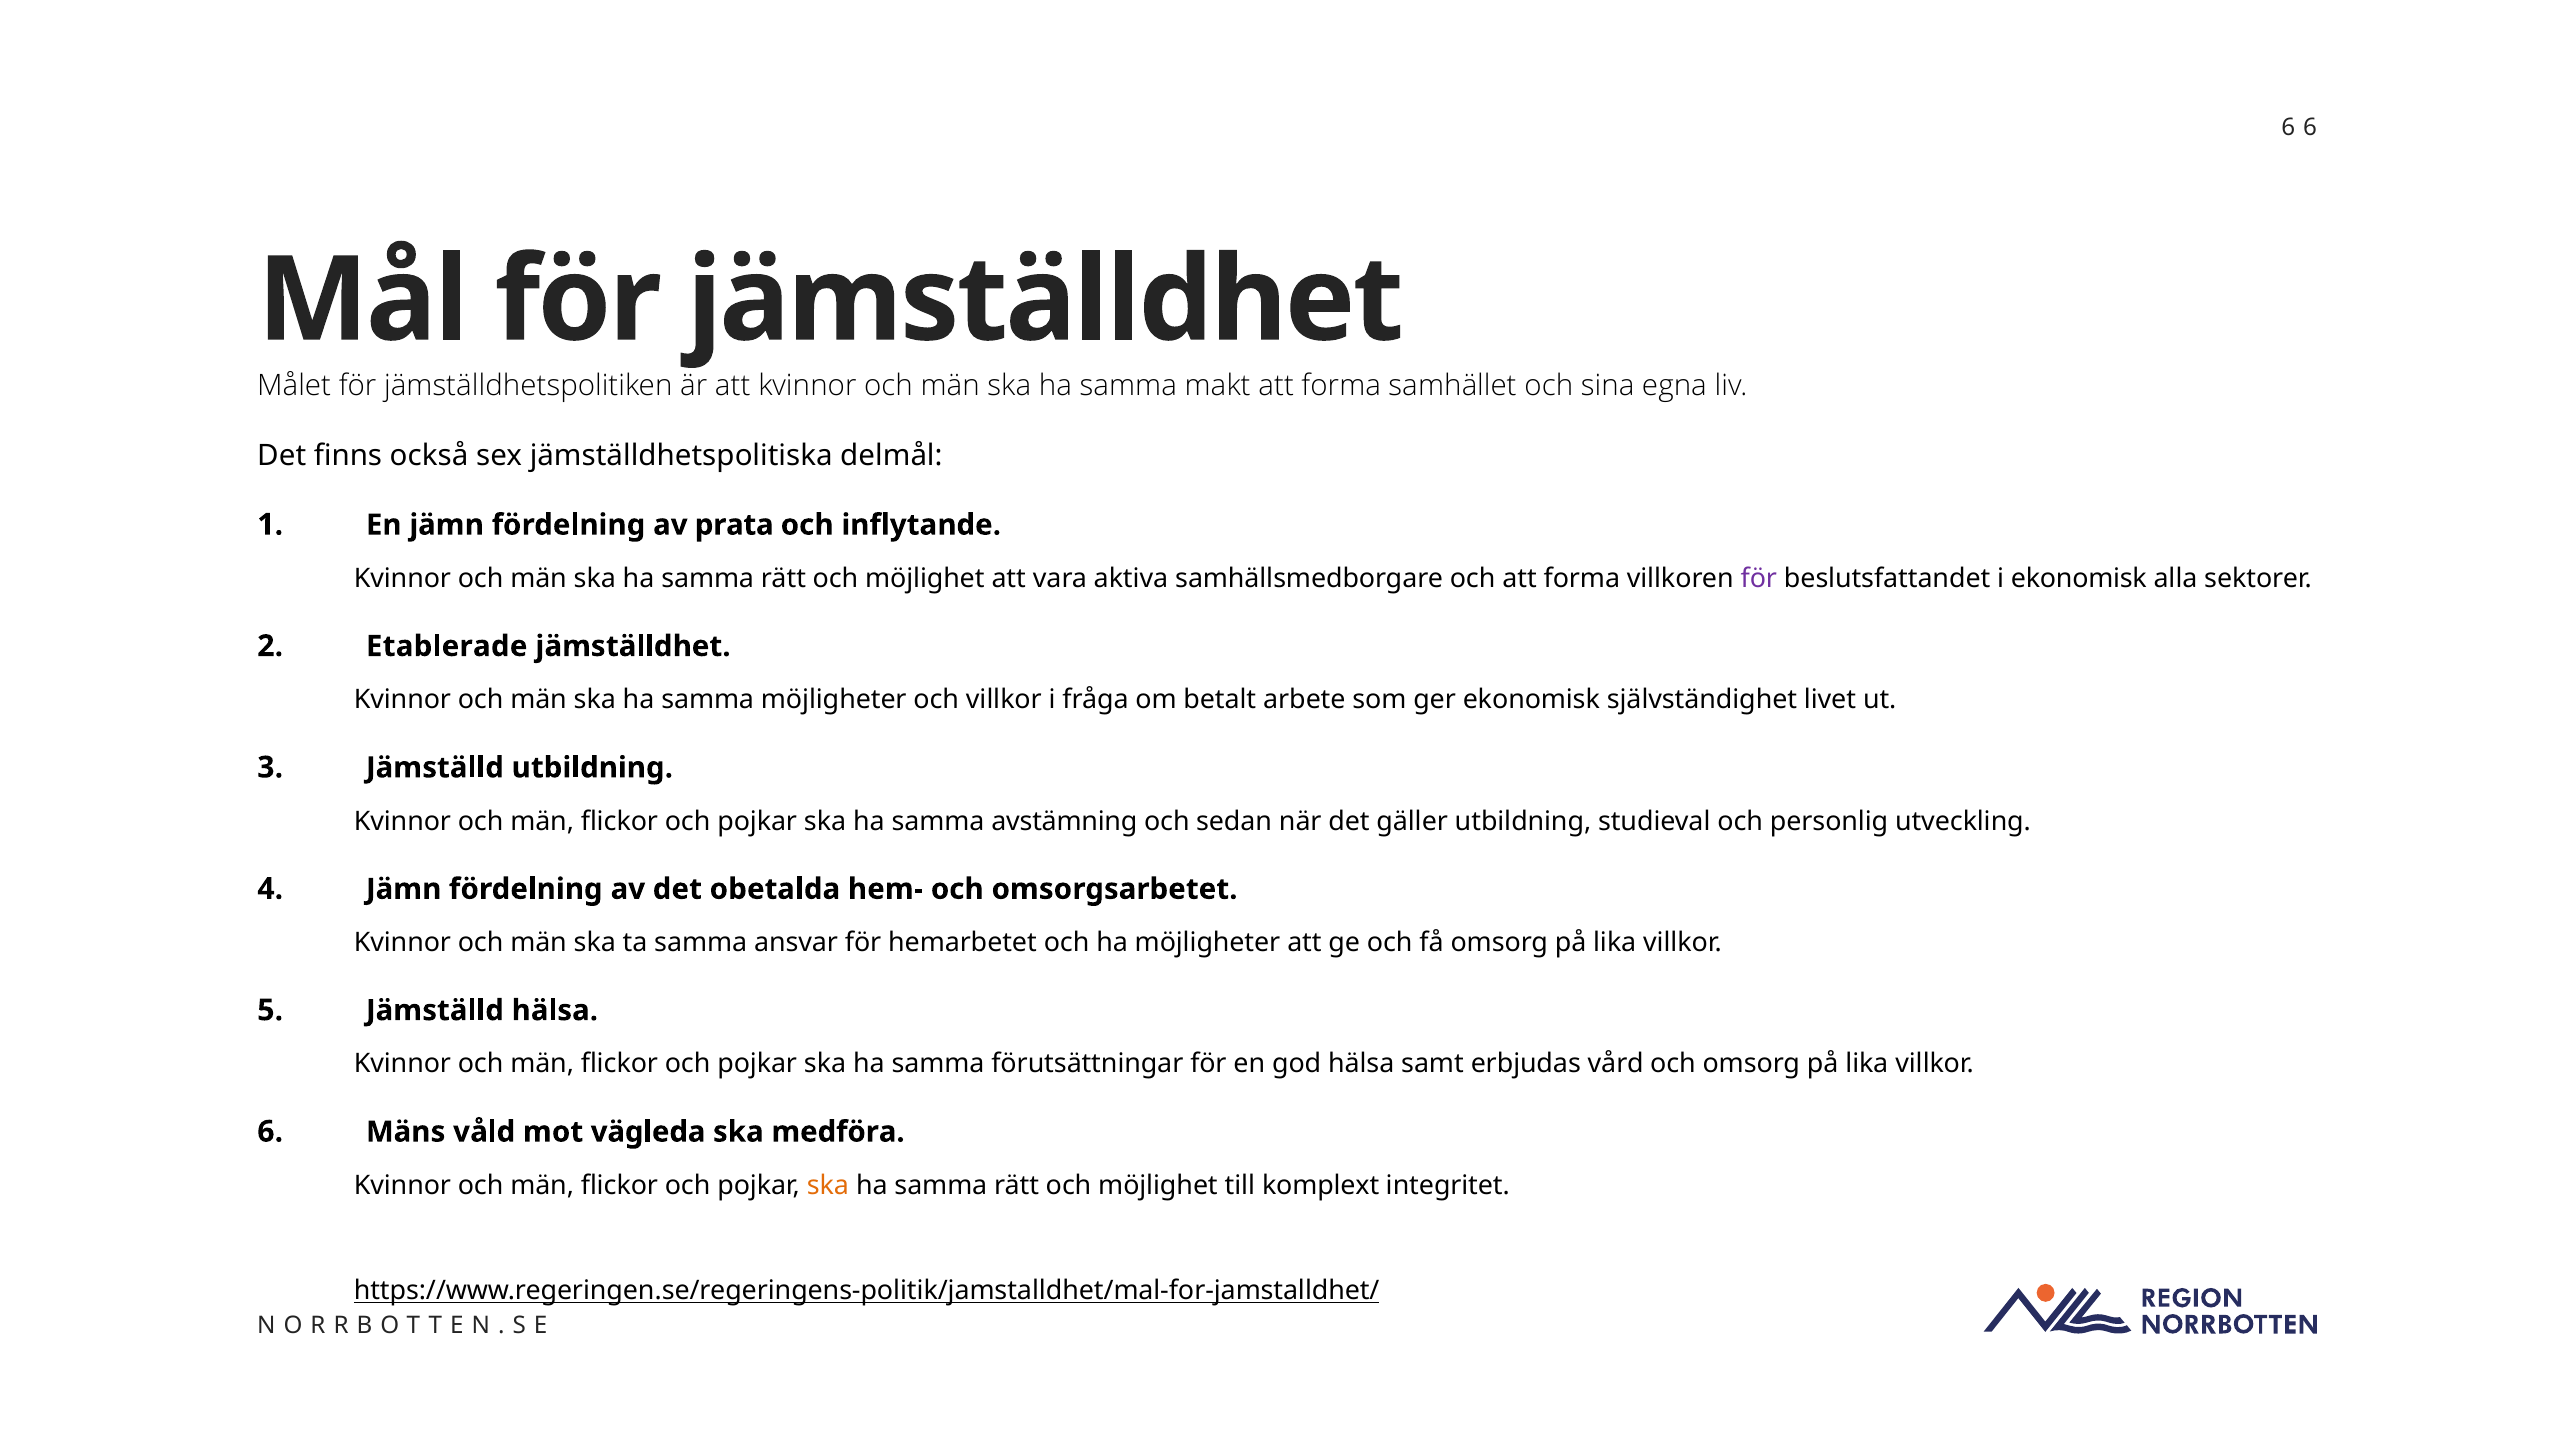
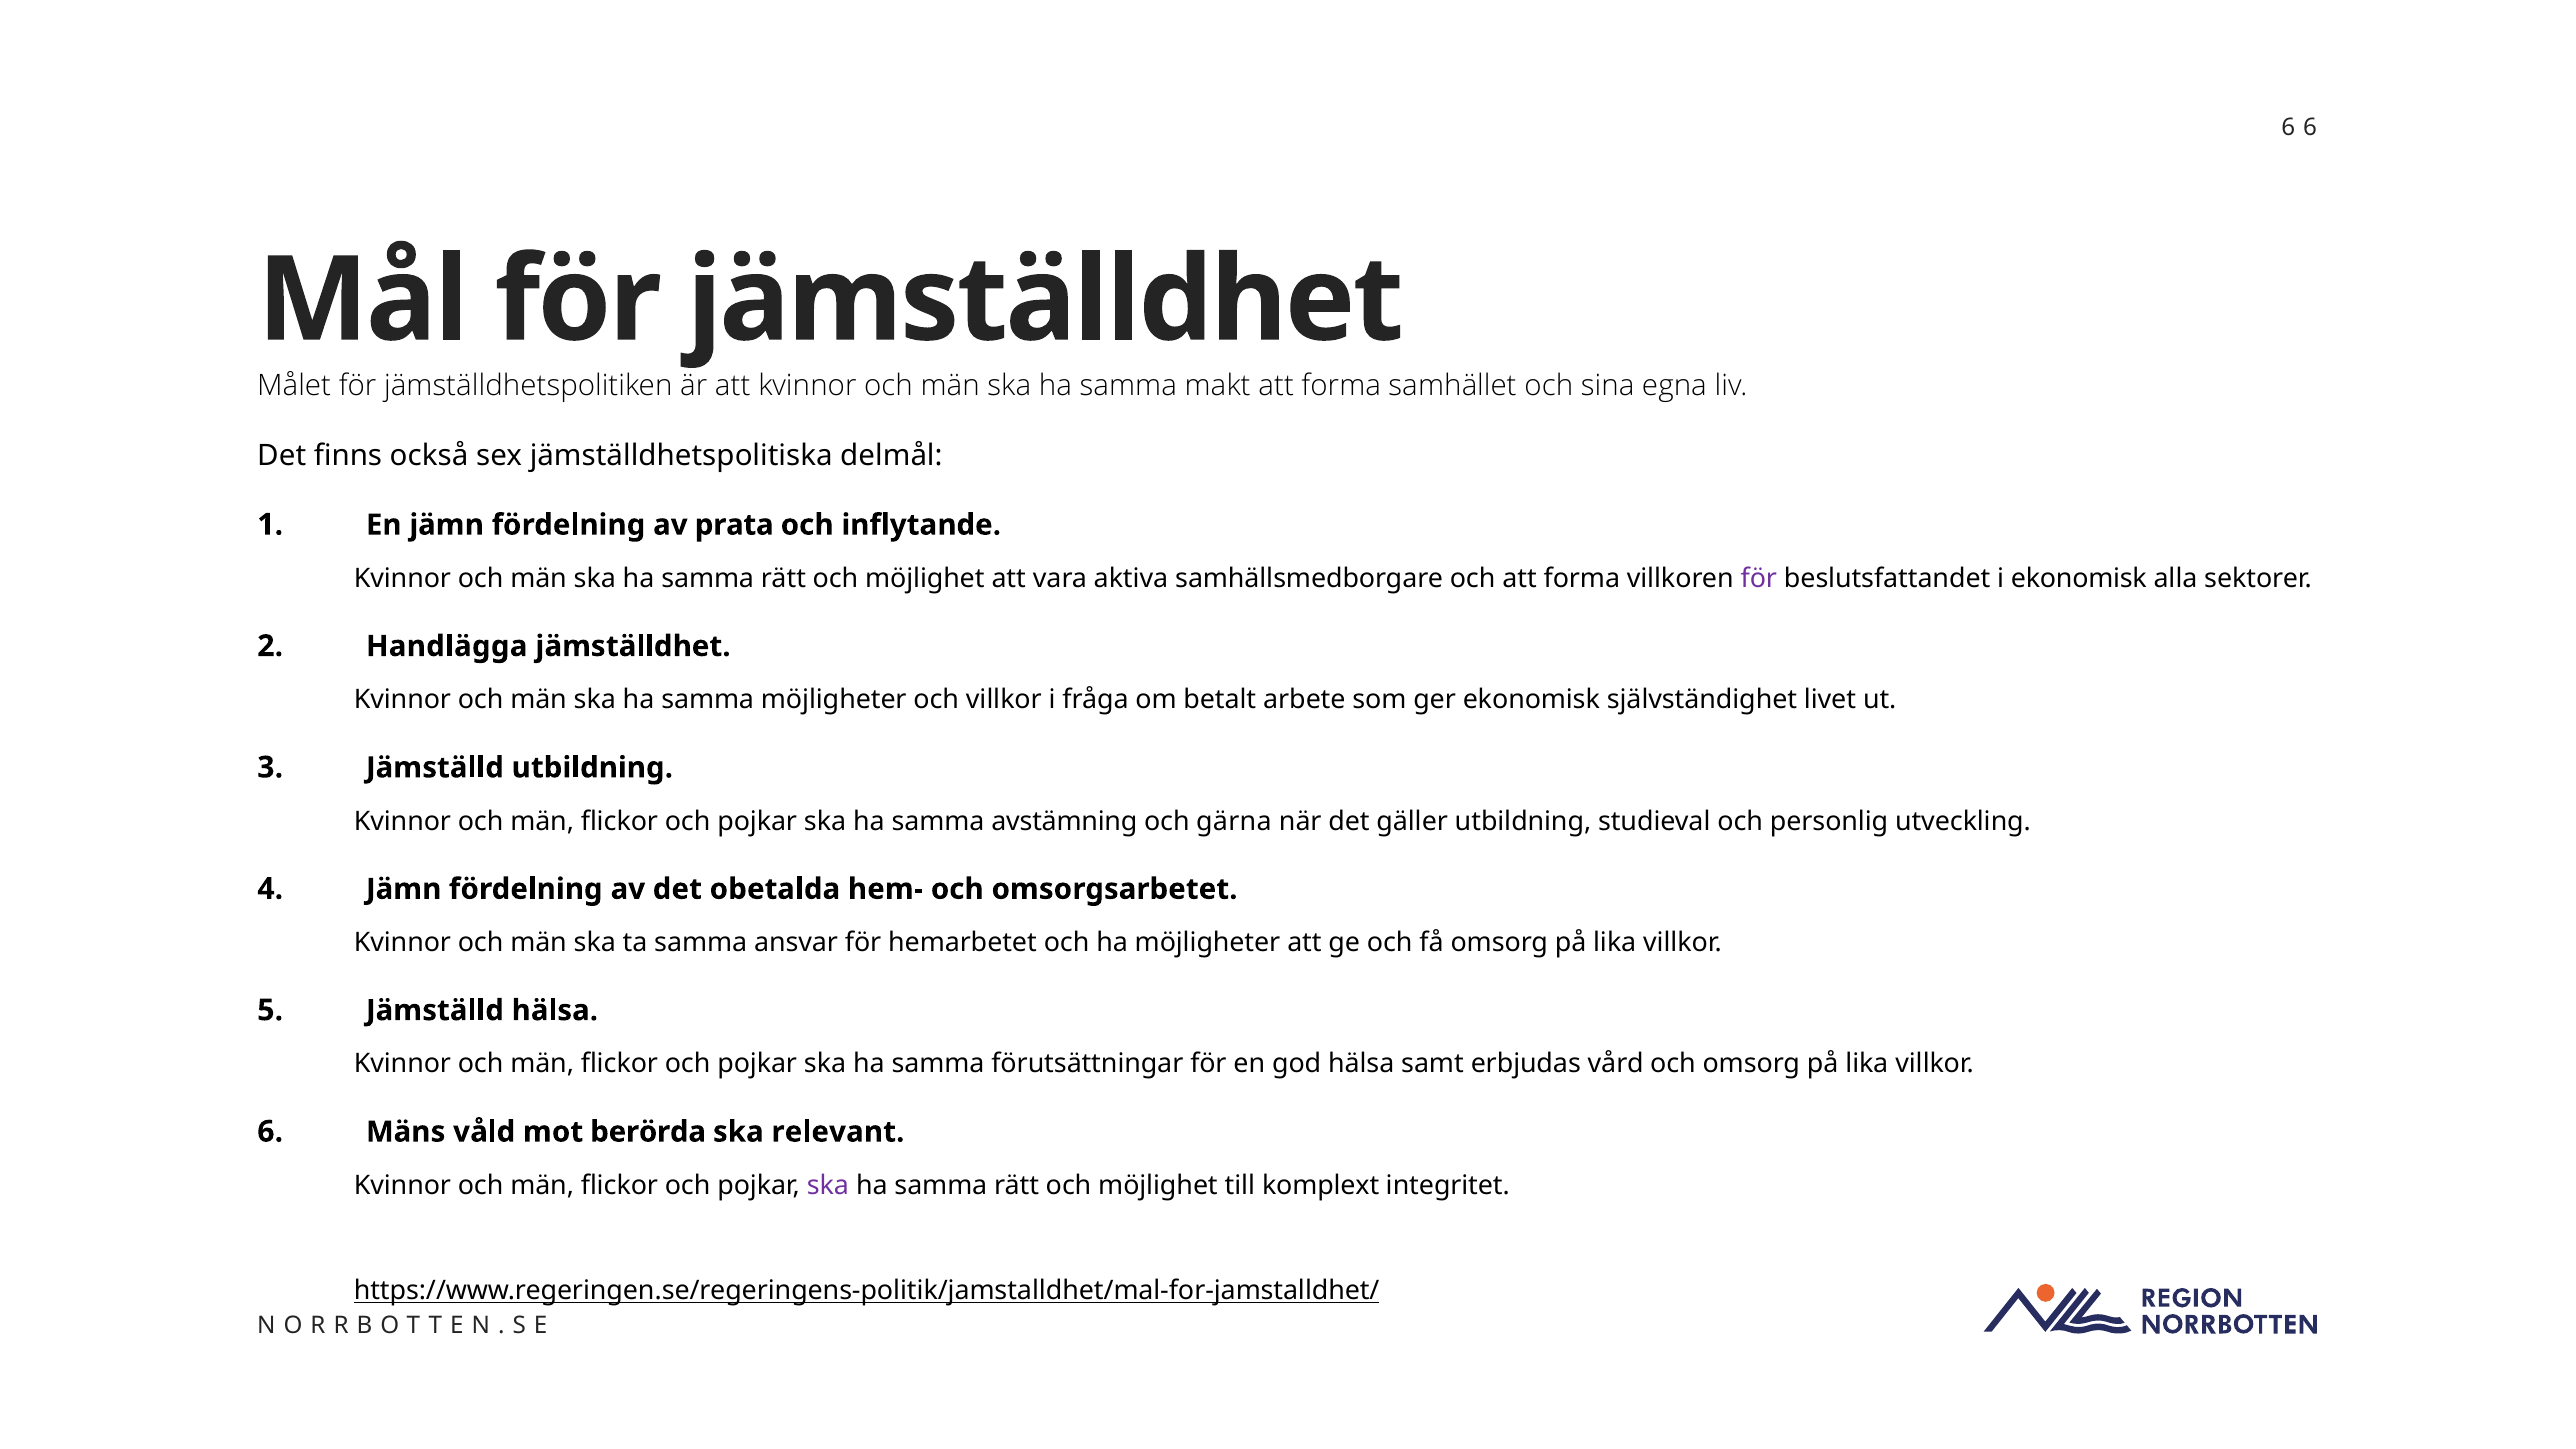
Etablerade: Etablerade -> Handlägga (447, 646)
sedan: sedan -> gärna (1234, 821)
vägleda: vägleda -> berörda (648, 1132)
medföra: medföra -> relevant (838, 1132)
ska colour: orange -> purple (828, 1185)
